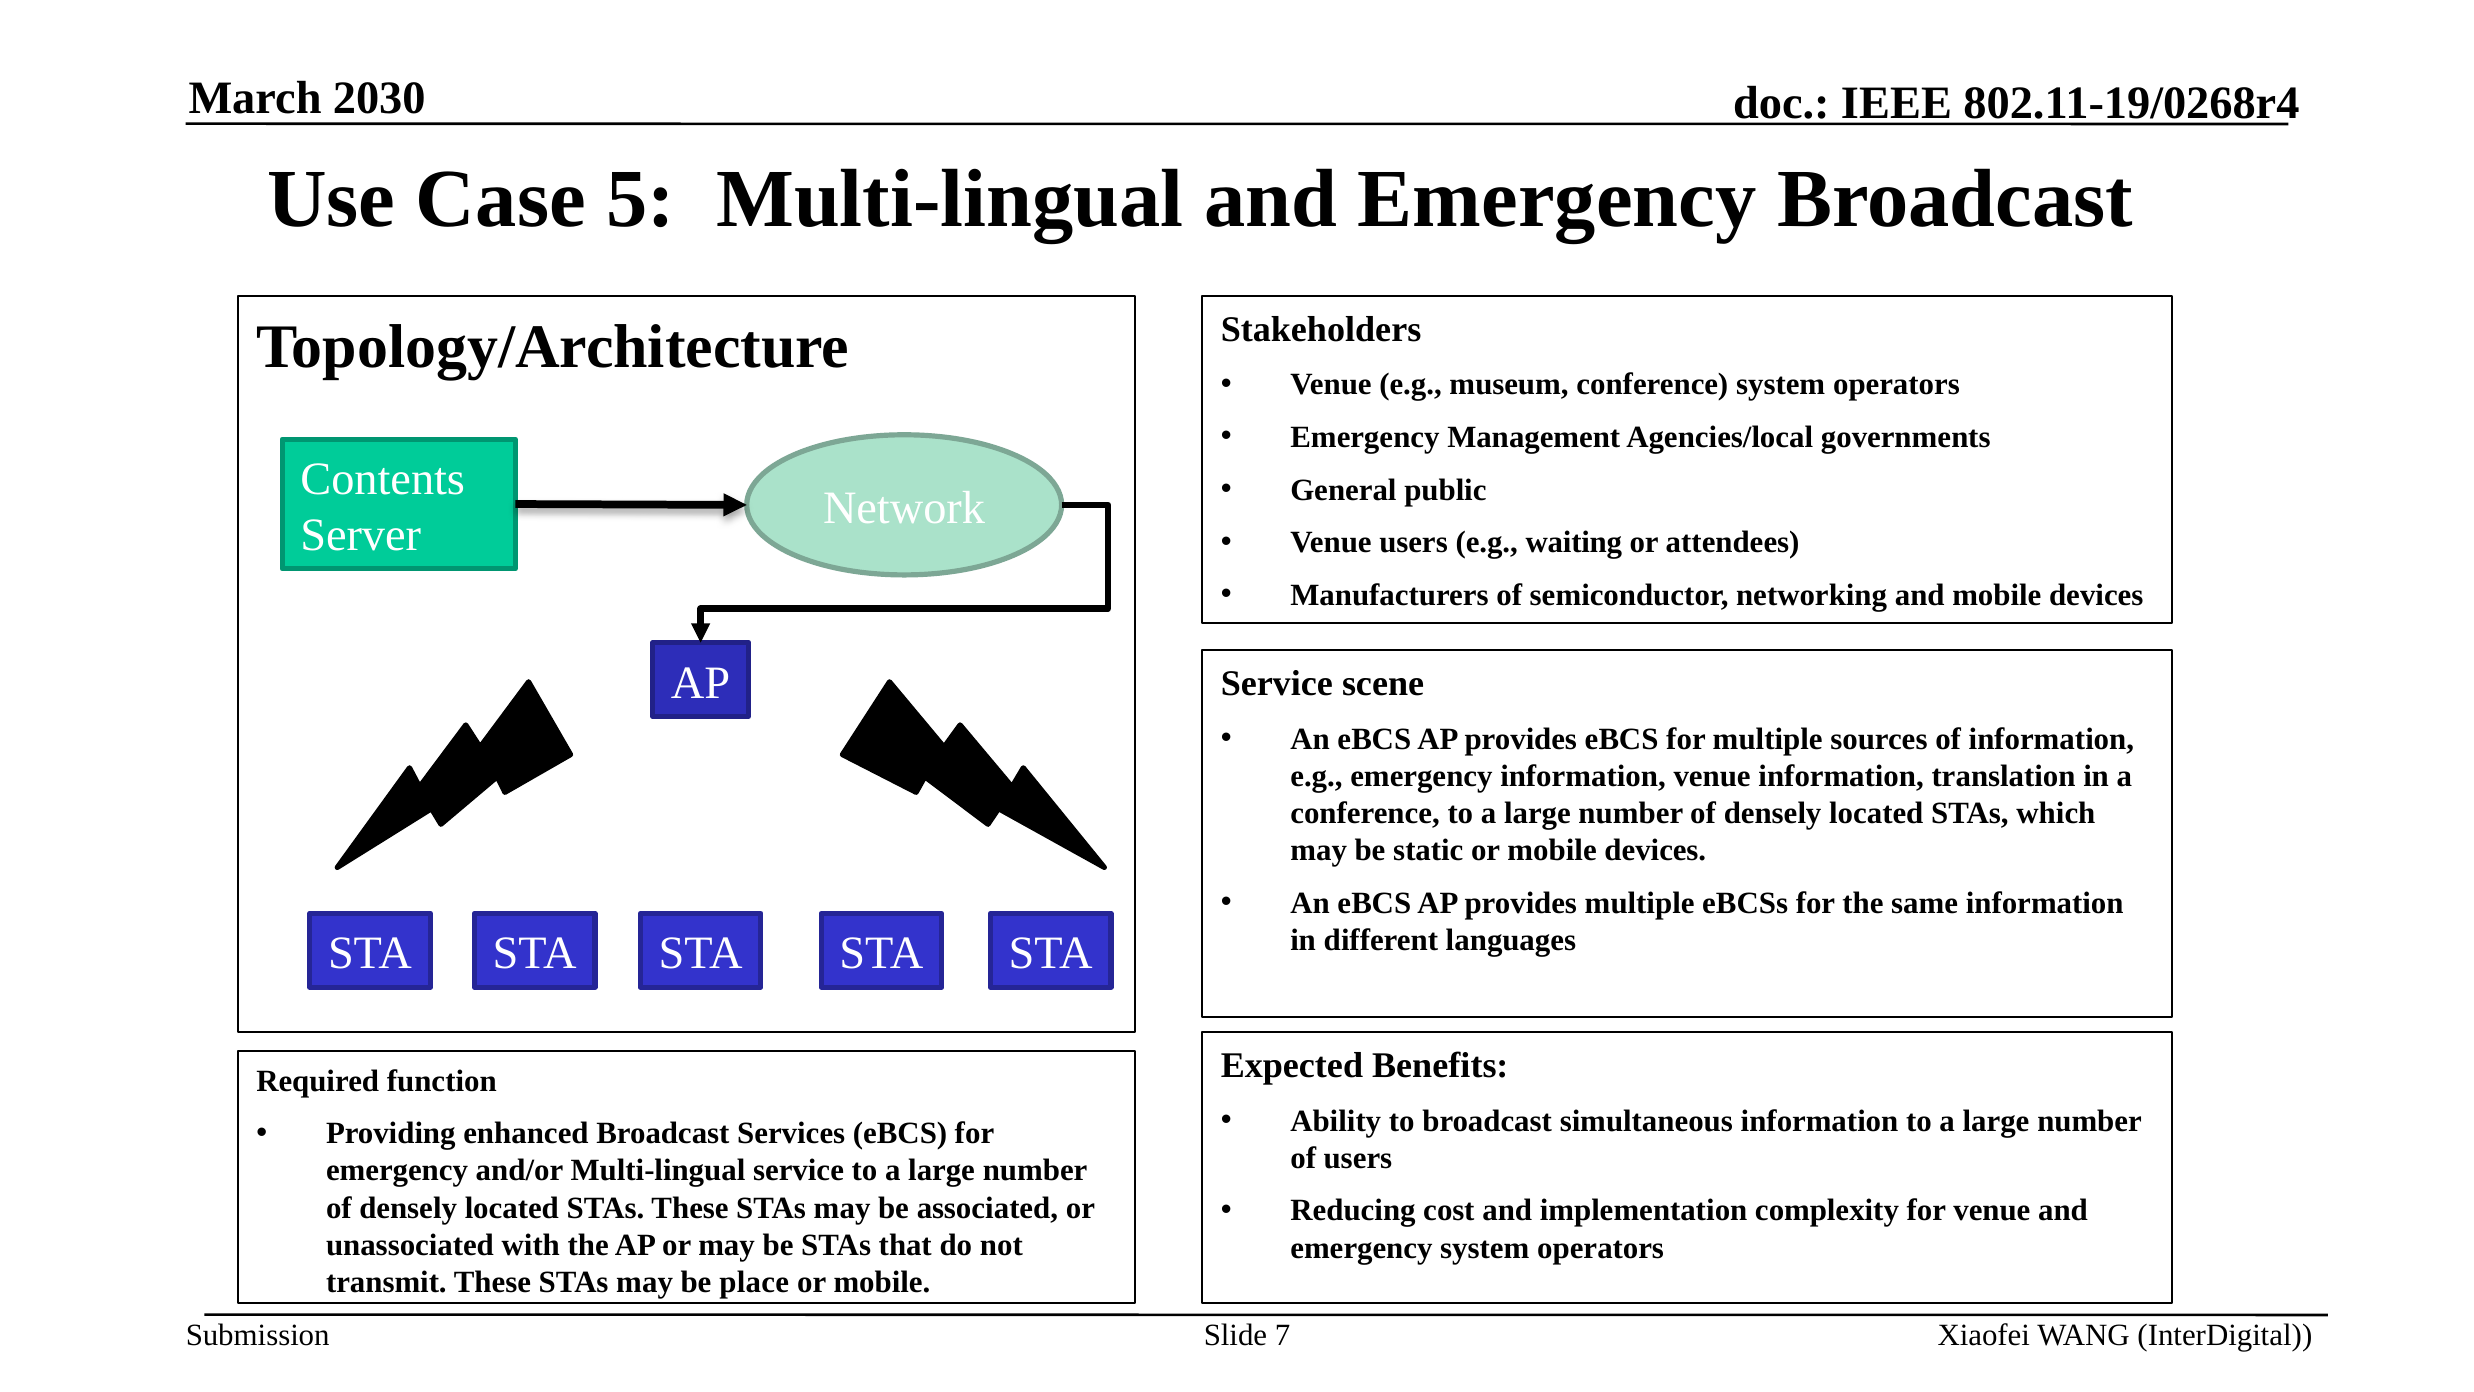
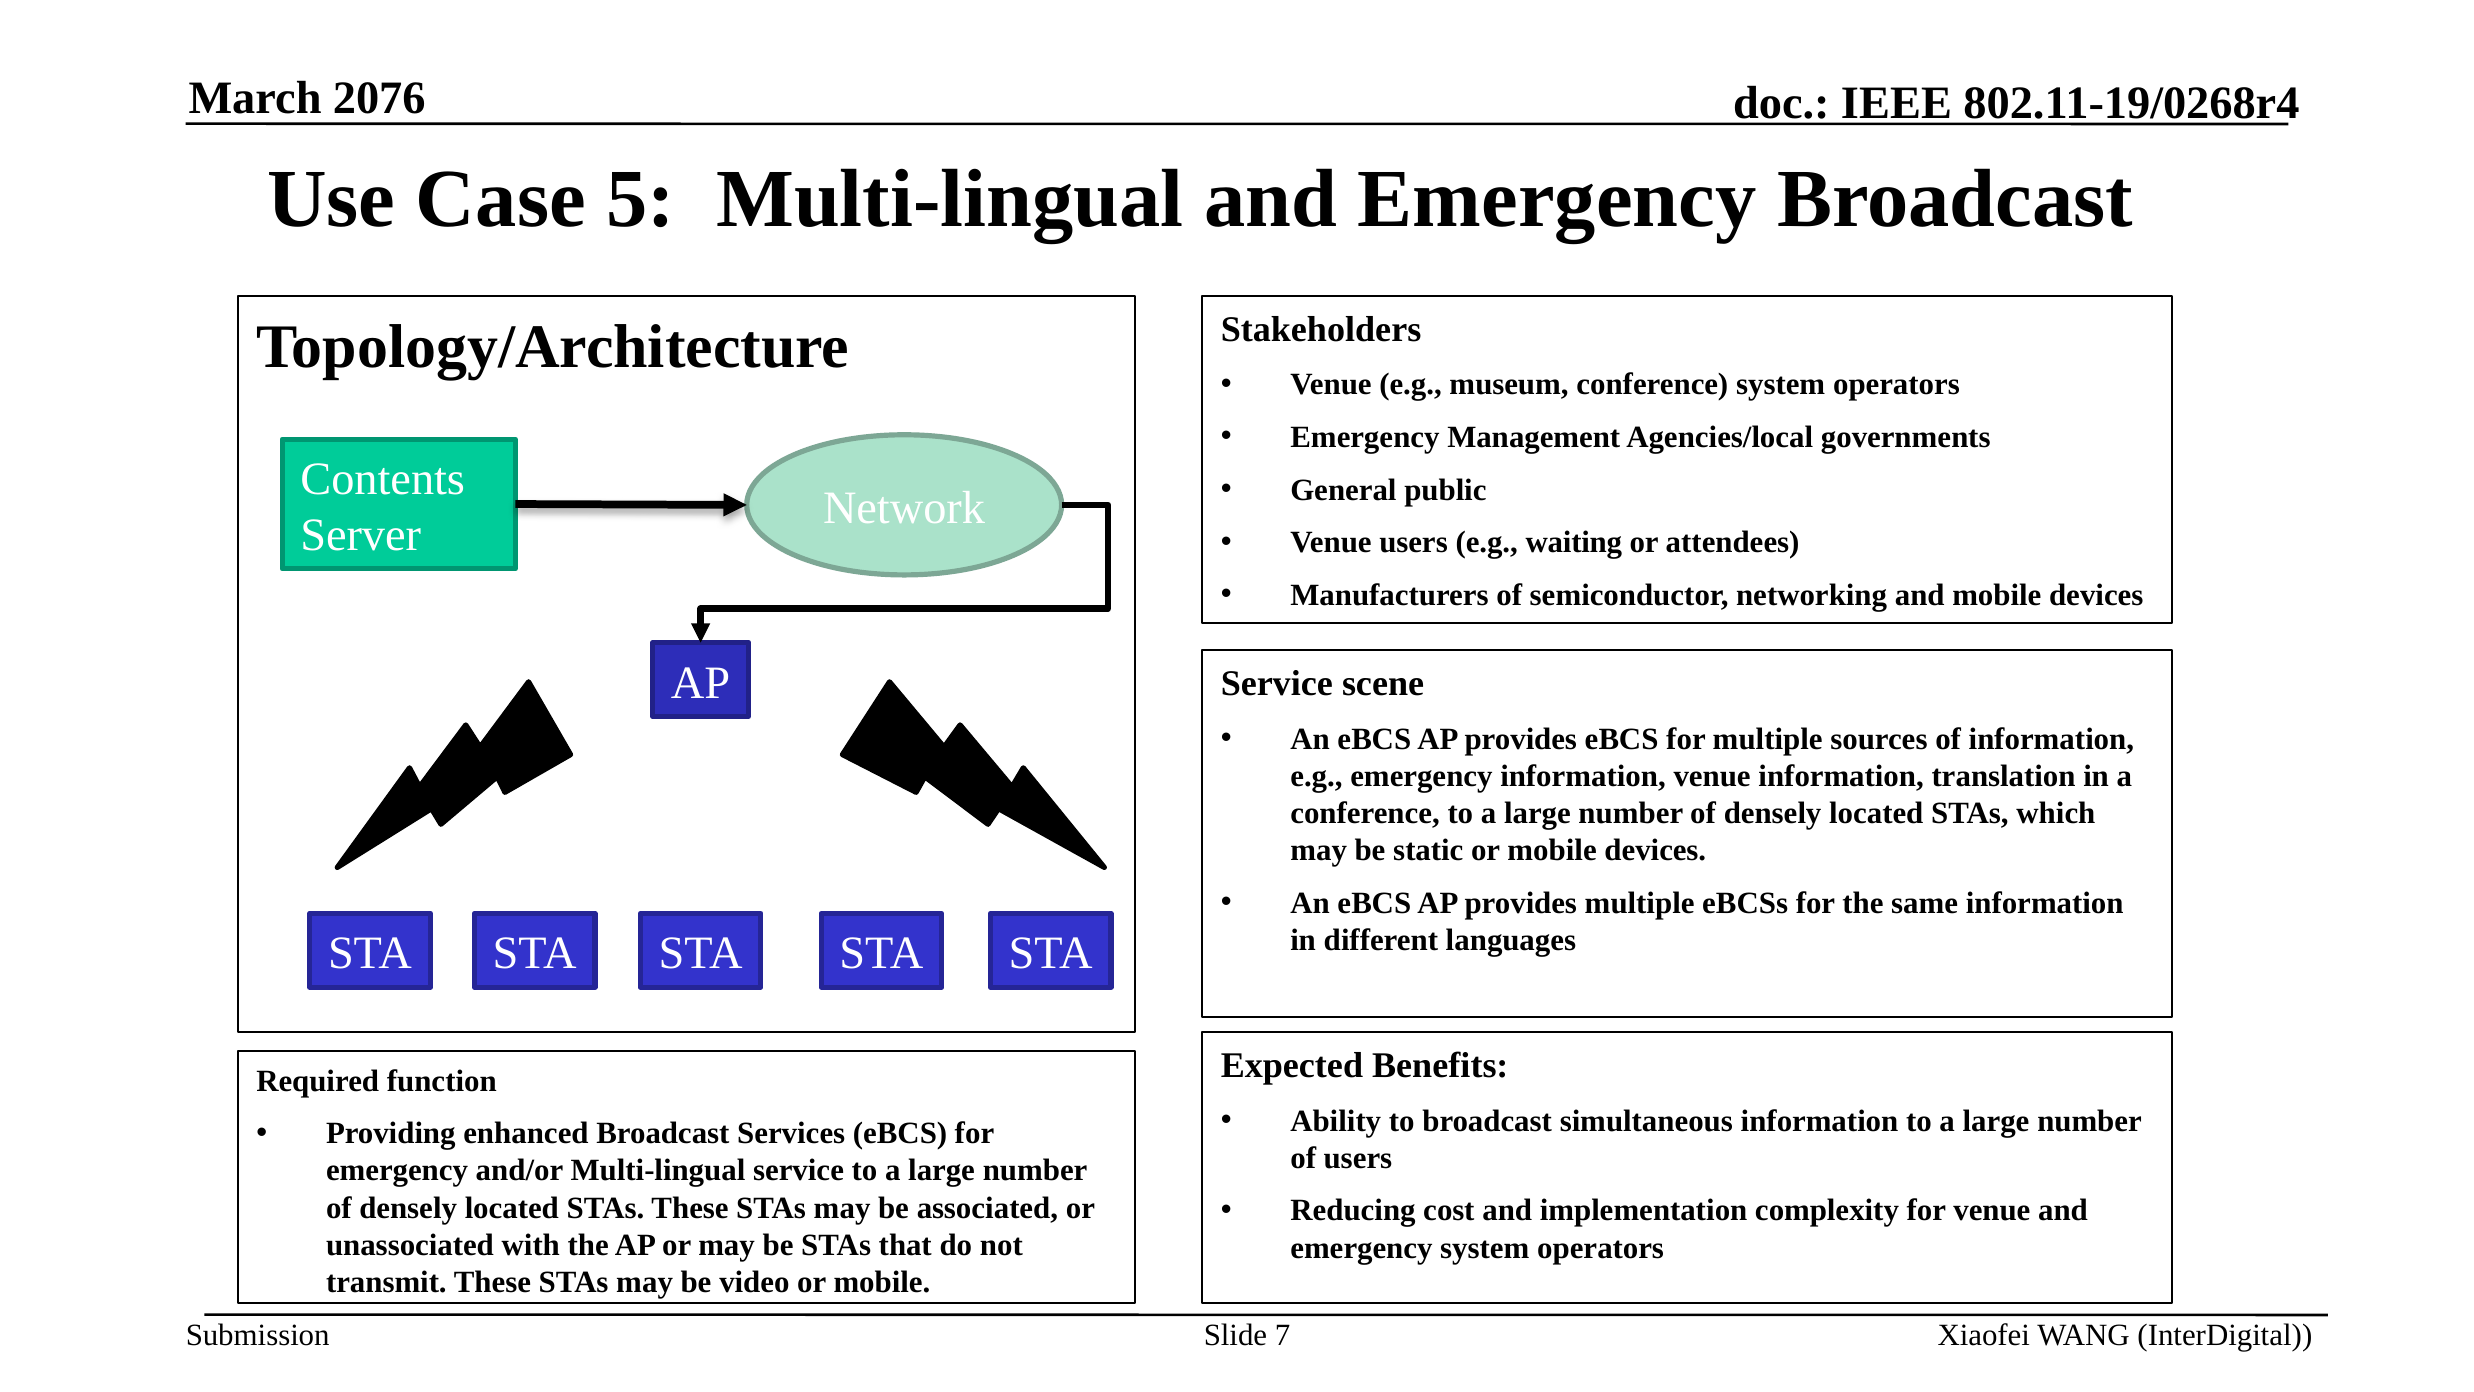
2030: 2030 -> 2076 (379, 98)
place: place -> video (754, 1282)
